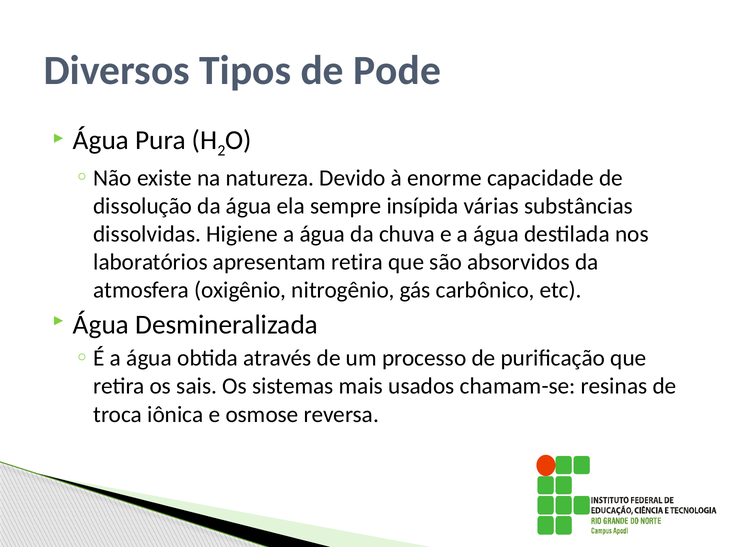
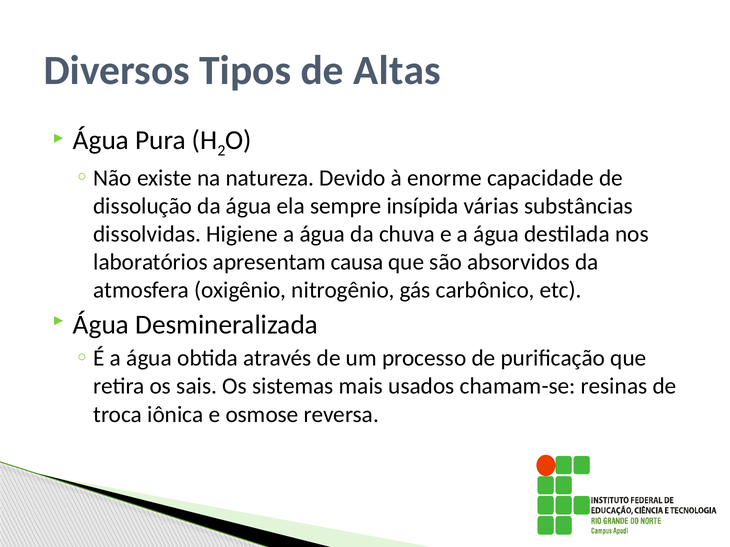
Pode: Pode -> Altas (397, 70)
apresentam retira: retira -> causa (357, 262)
